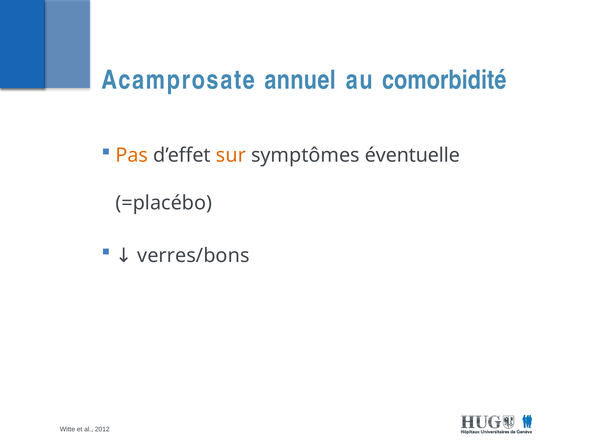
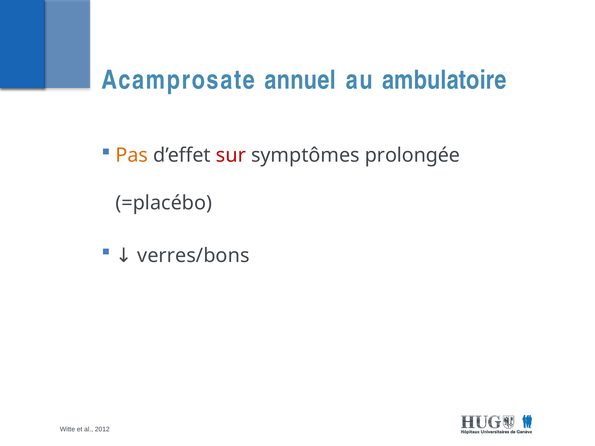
comorbidité: comorbidité -> ambulatoire (444, 80)
sur colour: orange -> red (231, 155)
éventuelle: éventuelle -> prolongée (412, 155)
